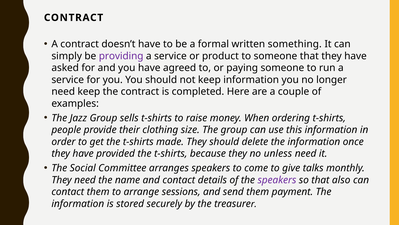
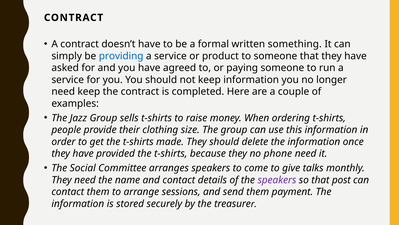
providing colour: purple -> blue (121, 56)
unless: unless -> phone (278, 153)
also: also -> post (341, 180)
